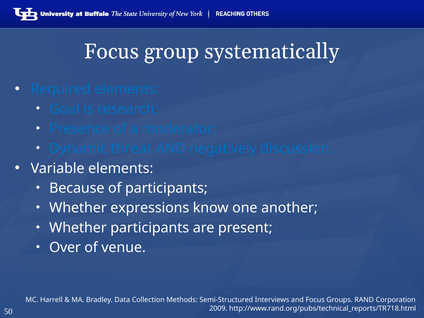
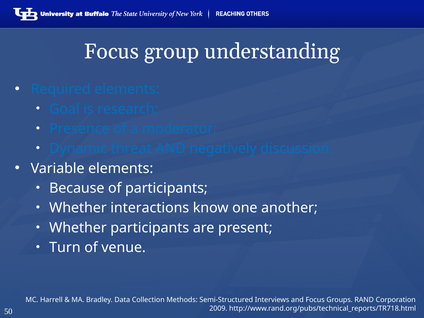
systematically: systematically -> understanding (272, 52)
expressions: expressions -> interactions (150, 208)
Over: Over -> Turn (65, 248)
